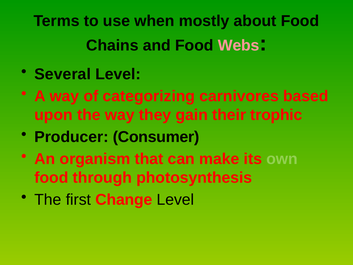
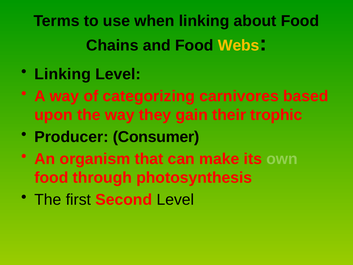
when mostly: mostly -> linking (204, 21)
Webs colour: pink -> yellow (239, 46)
Several: Several -> Linking (63, 74)
Change: Change -> Second (124, 200)
